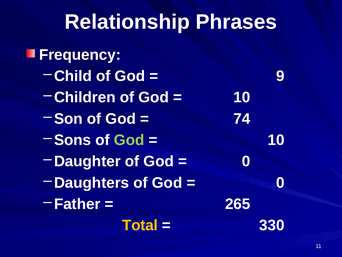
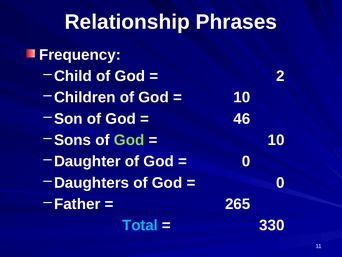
9: 9 -> 2 (280, 76)
74: 74 -> 46 (242, 119)
Total colour: yellow -> light blue (140, 225)
